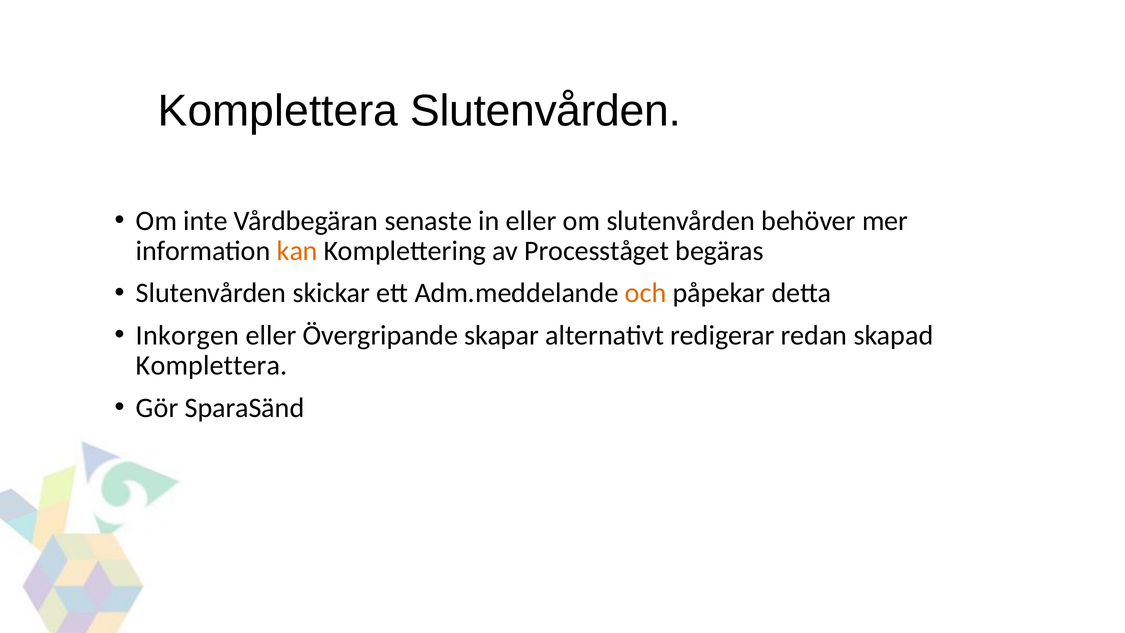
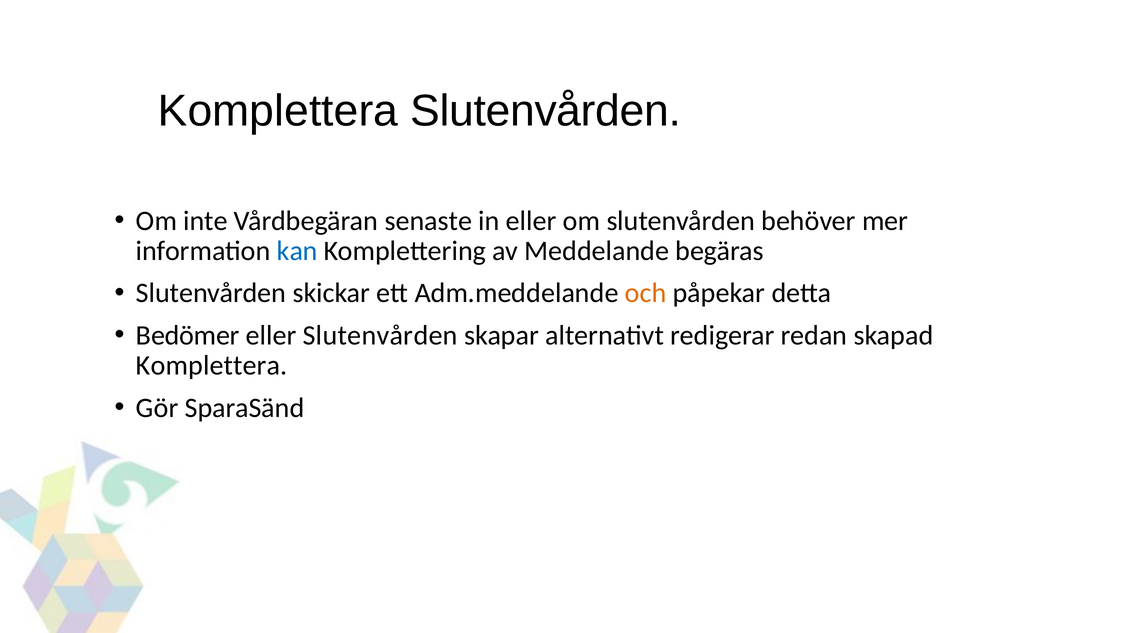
kan colour: orange -> blue (297, 251)
Procesståget: Procesståget -> Meddelande (597, 251)
Inkorgen: Inkorgen -> Bedömer (188, 335)
eller Övergripande: Övergripande -> Slutenvården (380, 335)
